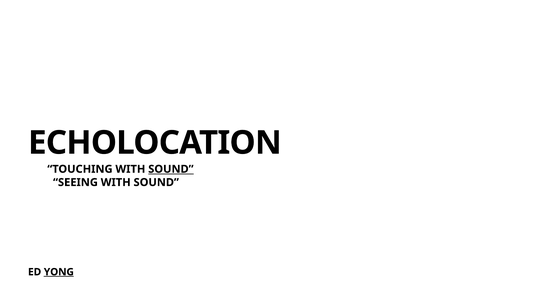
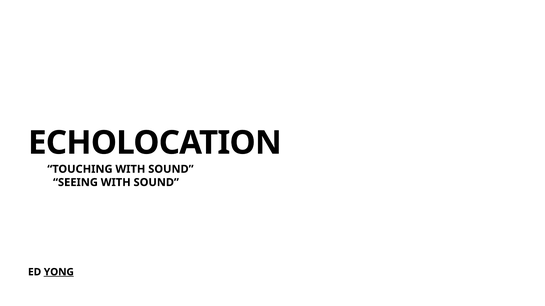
SOUND underline: present -> none (171, 169)
